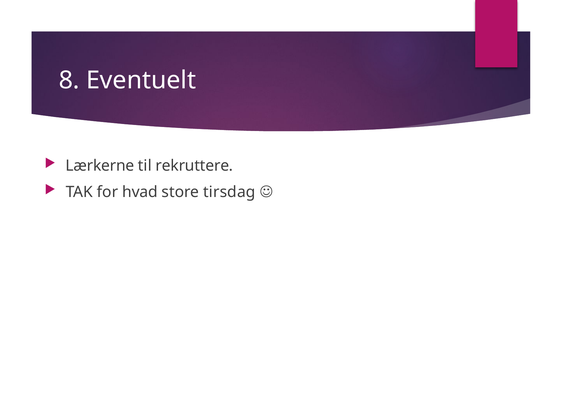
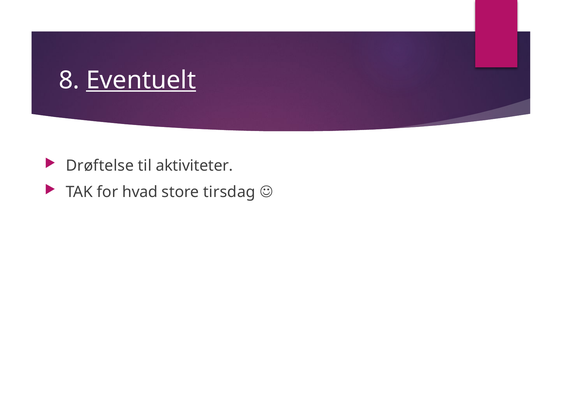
Eventuelt underline: none -> present (141, 80)
Lærkerne: Lærkerne -> Drøftelse (100, 166)
rekruttere: rekruttere -> aktiviteter (194, 166)
